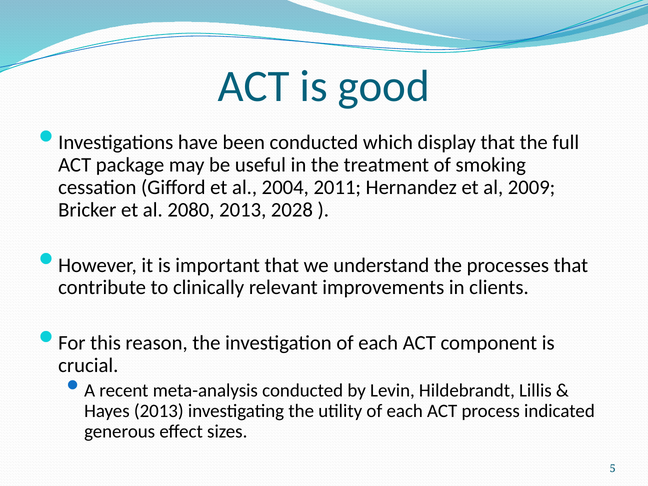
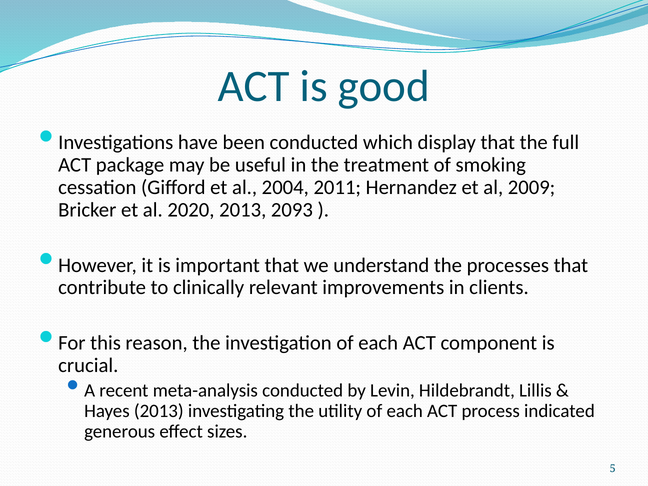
2080: 2080 -> 2020 (191, 210)
2028: 2028 -> 2093 (292, 210)
